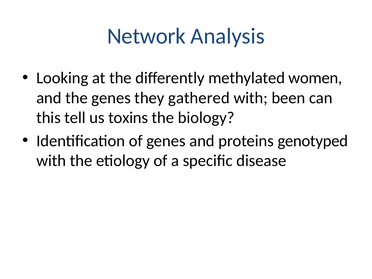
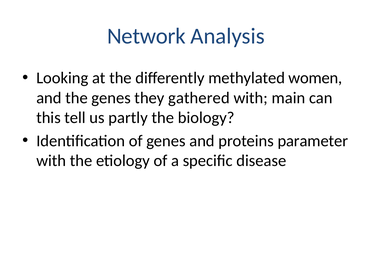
been: been -> main (288, 98)
toxins: toxins -> partly (128, 118)
genotyped: genotyped -> parameter (313, 141)
